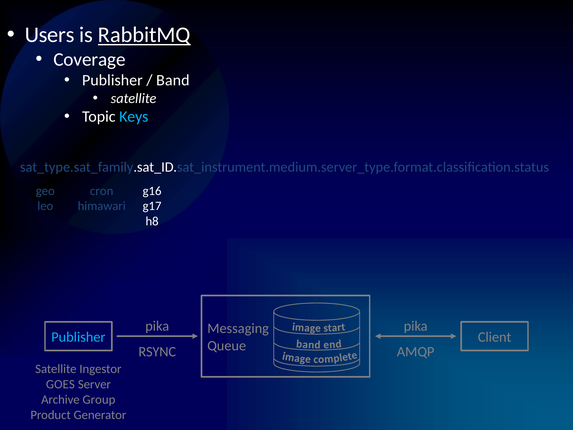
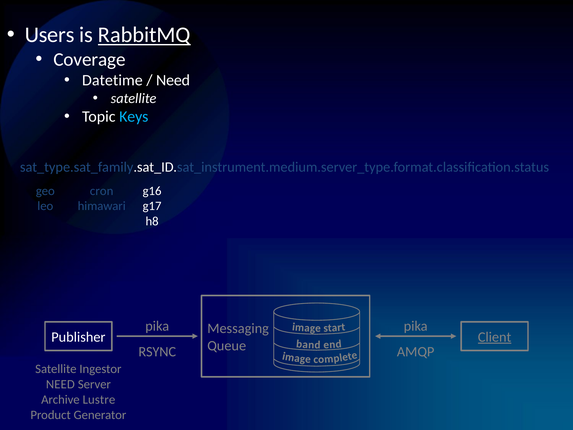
Publisher: Publisher -> Datetime (112, 80)
Band: Band -> Need (173, 80)
Client underline: none -> present (495, 337)
Publisher colour: light blue -> white (78, 337)
GOES: GOES -> NEED (60, 384)
Group: Group -> Lustre (99, 399)
